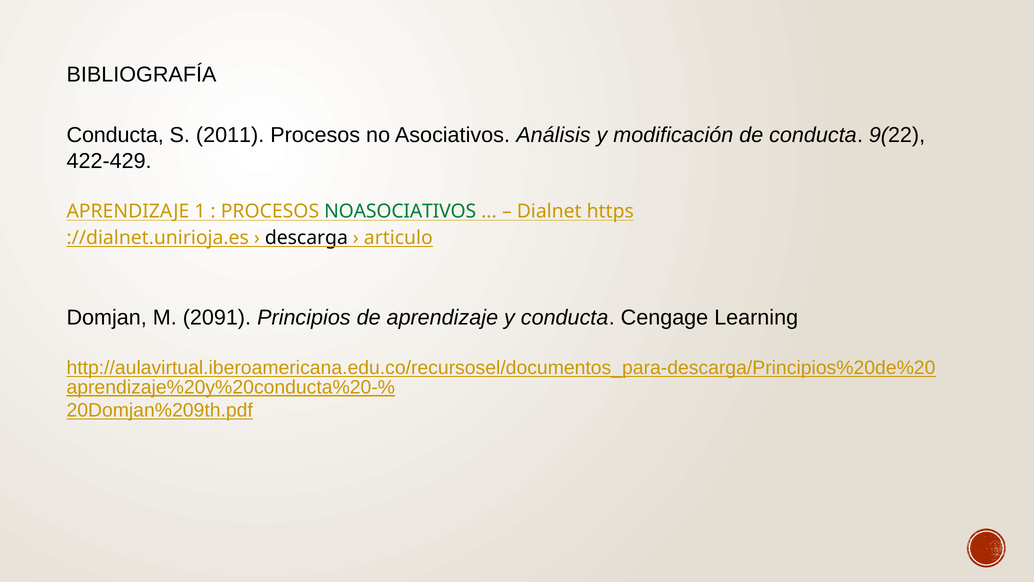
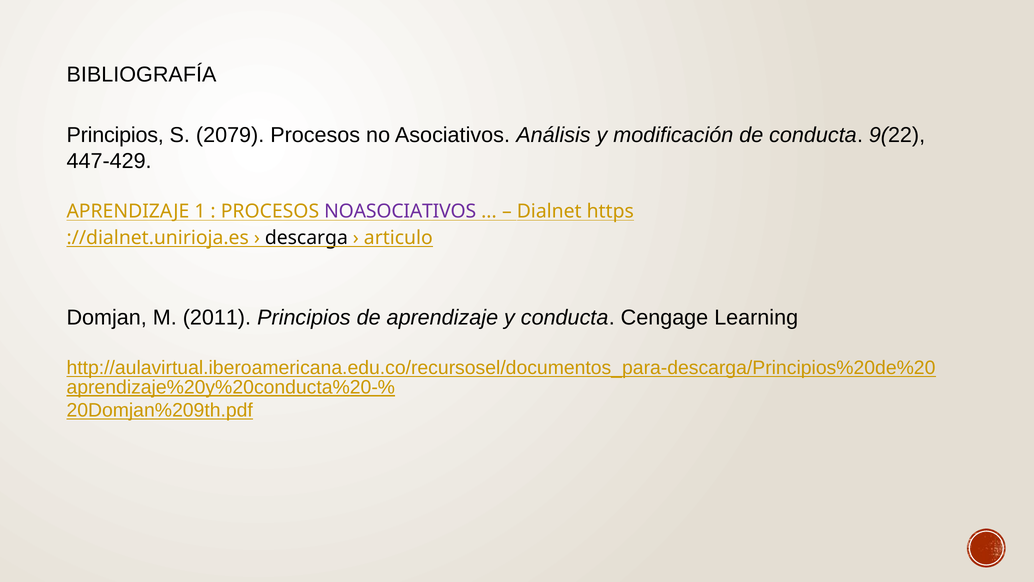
Conducta: Conducta -> Principios (115, 135)
2011: 2011 -> 2079 (230, 135)
422-429: 422-429 -> 447-429 (109, 161)
NOASOCIATIVOS colour: green -> purple (400, 211)
2091: 2091 -> 2011 (217, 317)
